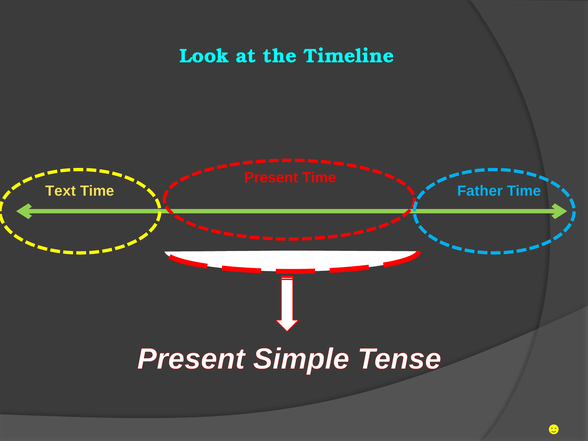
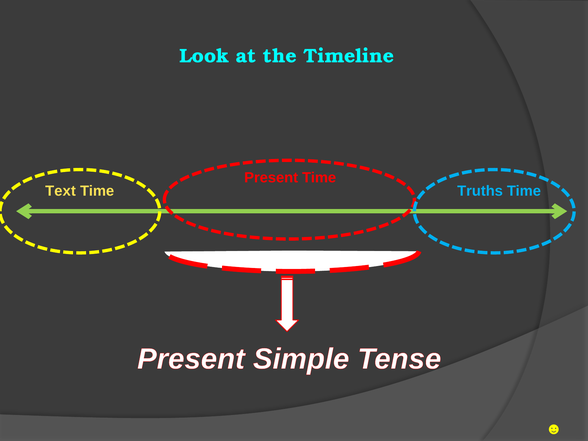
Father: Father -> Truths (480, 191)
